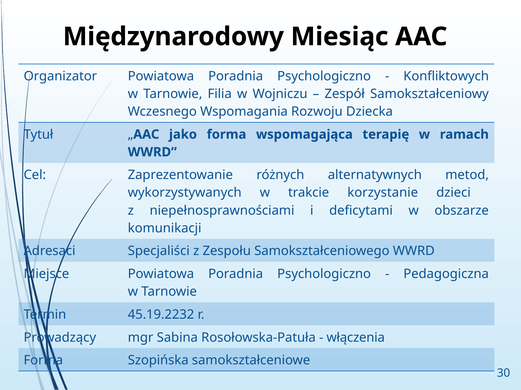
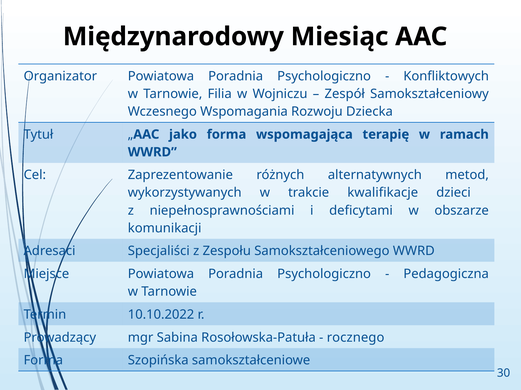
korzystanie: korzystanie -> kwalifikacje (383, 193)
45.19.2232: 45.19.2232 -> 10.10.2022 (161, 315)
włączenia: włączenia -> rocznego (356, 338)
